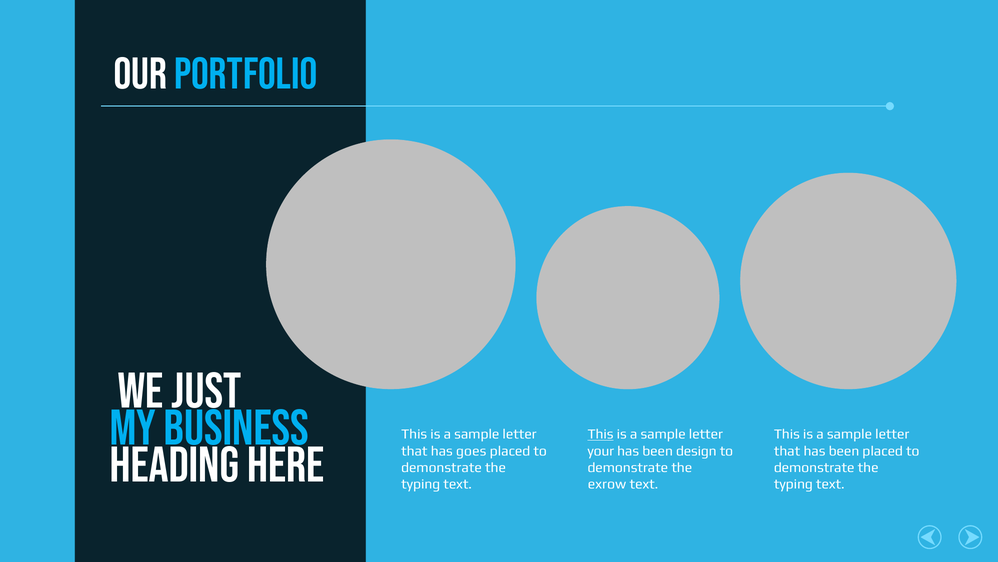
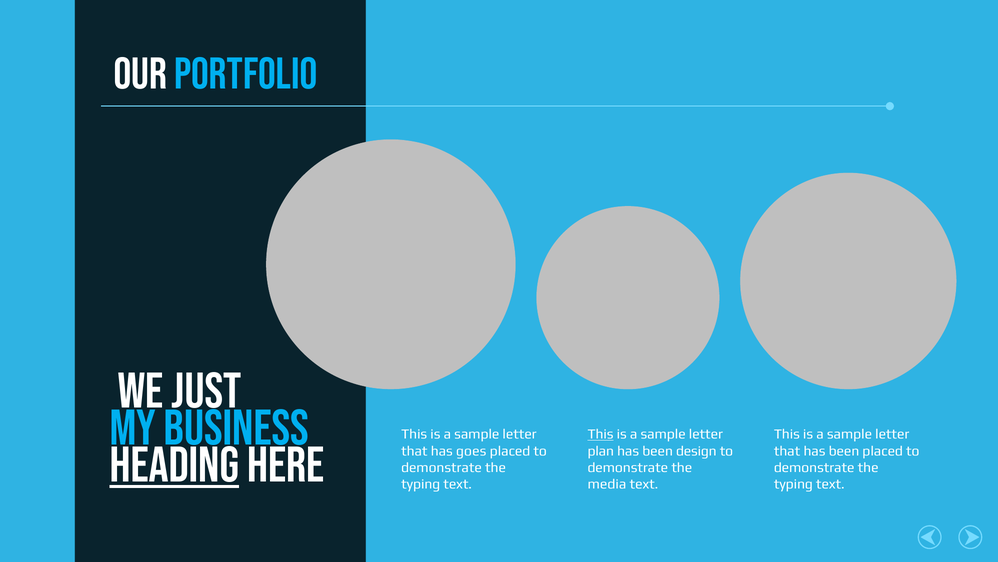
your: your -> plan (601, 450)
HEADING underline: none -> present (174, 465)
exrow: exrow -> media (607, 484)
